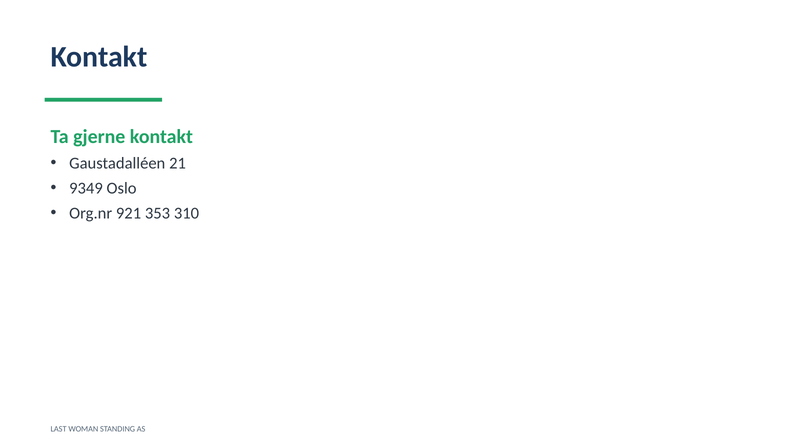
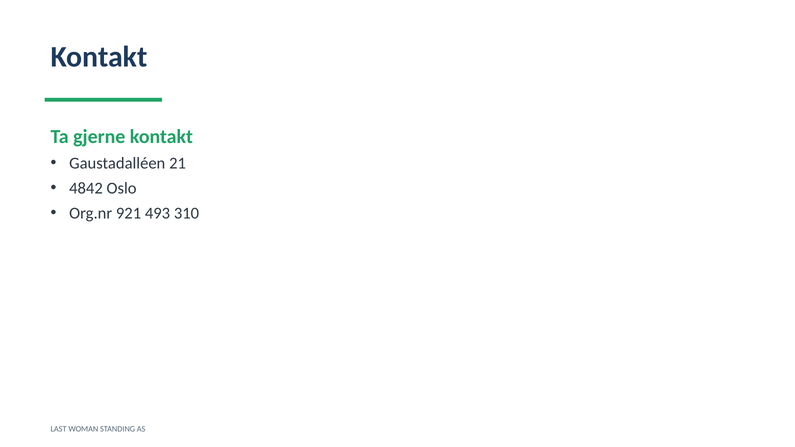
9349: 9349 -> 4842 (86, 188)
353: 353 -> 493 (157, 213)
